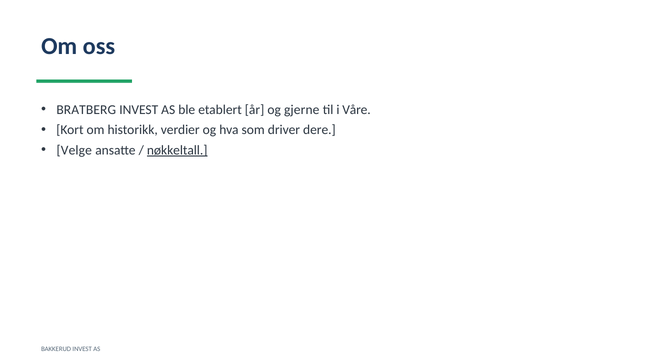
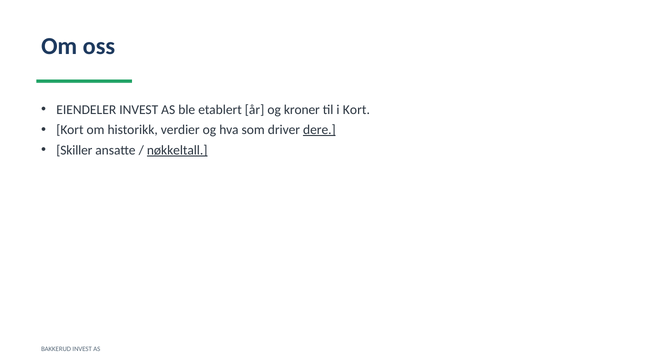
BRATBERG: BRATBERG -> EIENDELER (86, 110)
gjerne: gjerne -> kroner (302, 110)
i Våre: Våre -> Kort (356, 110)
dere underline: none -> present (319, 130)
Velge: Velge -> Skiller (74, 150)
